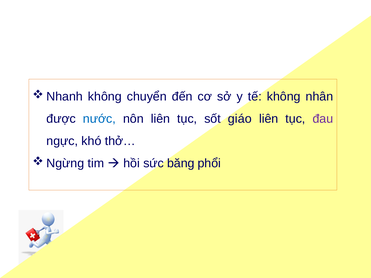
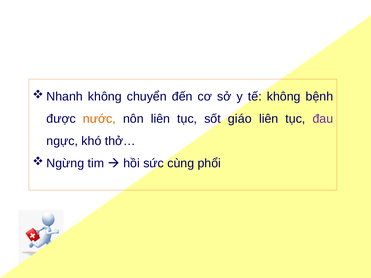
nhân: nhân -> bệnh (319, 97)
nước colour: blue -> orange (99, 119)
băng: băng -> cùng (181, 163)
